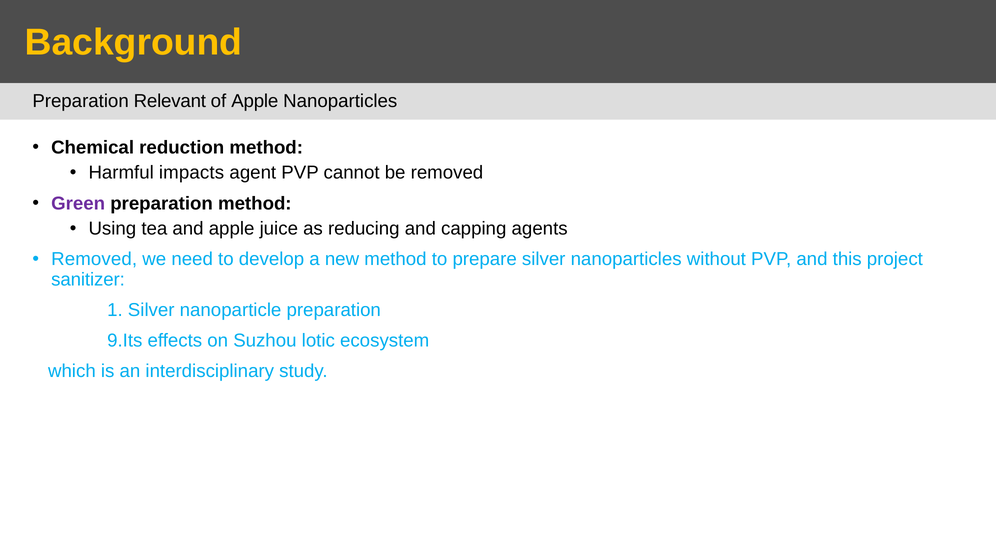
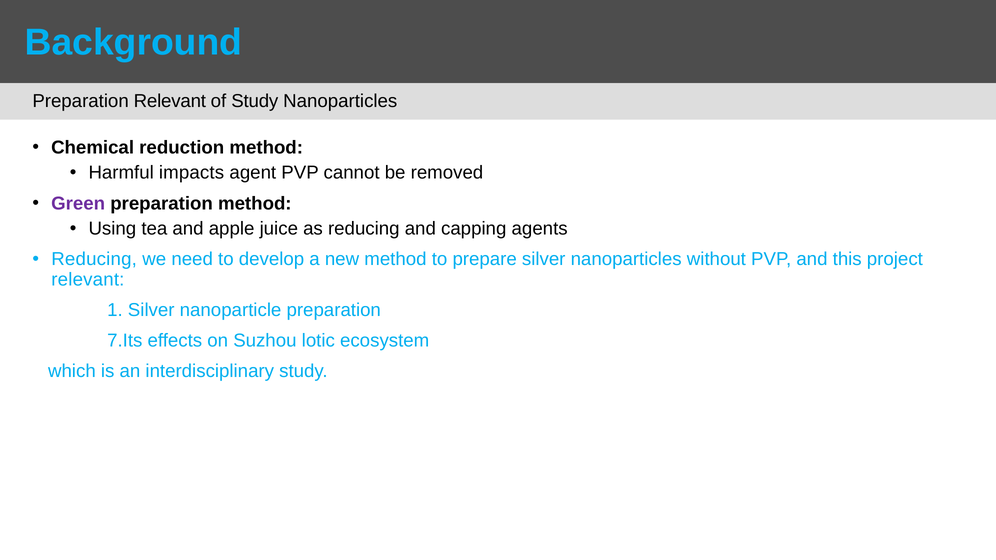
Background colour: yellow -> light blue (133, 42)
of Apple: Apple -> Study (255, 101)
Removed: Removed -> Reducing (94, 259)
sanitizer: sanitizer -> relevant (88, 280)
9.Its: 9.Its -> 7.Its (125, 341)
